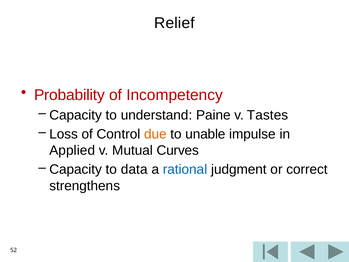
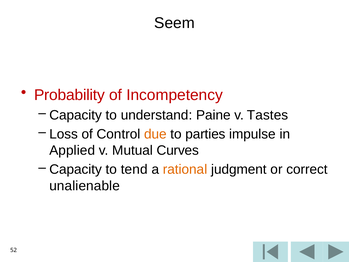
Relief: Relief -> Seem (174, 23)
unable: unable -> parties (205, 134)
data: data -> tend (134, 169)
rational colour: blue -> orange (185, 169)
strengthens: strengthens -> unalienable (85, 186)
